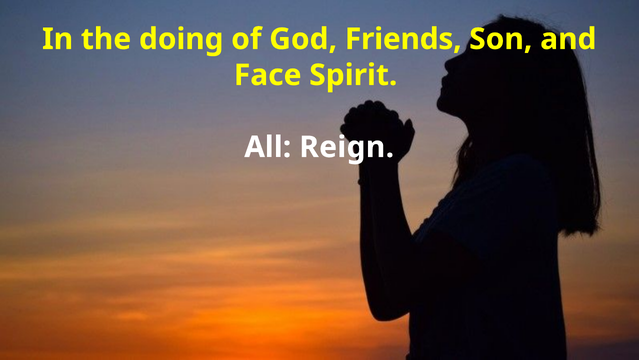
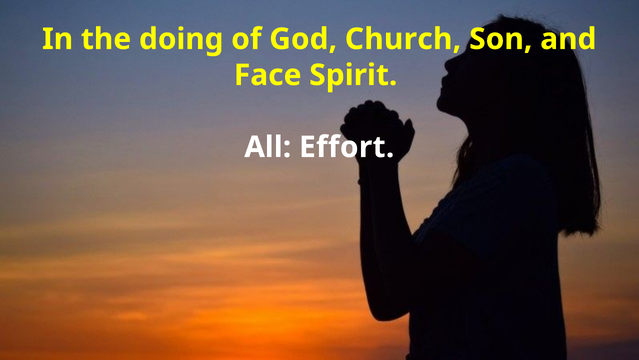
Friends: Friends -> Church (403, 39)
Reign: Reign -> Effort (347, 147)
